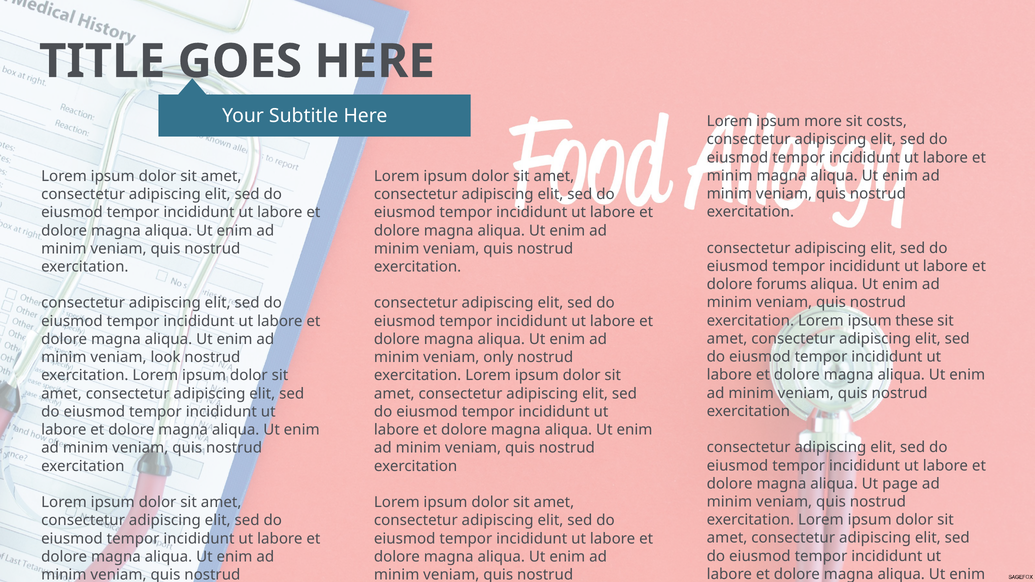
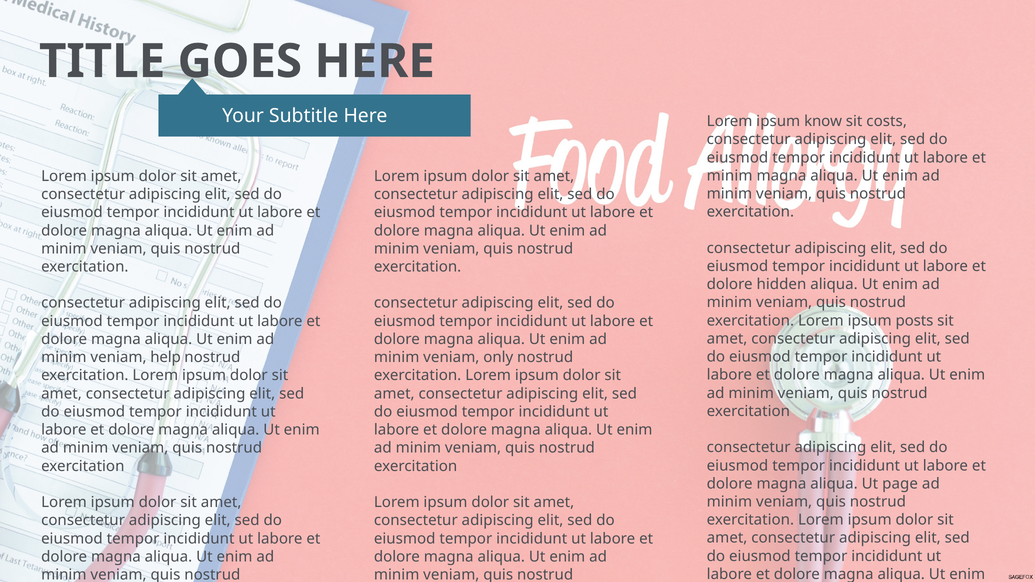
more: more -> know (823, 121)
forums: forums -> hidden (781, 284)
these: these -> posts (914, 321)
look: look -> help (166, 357)
